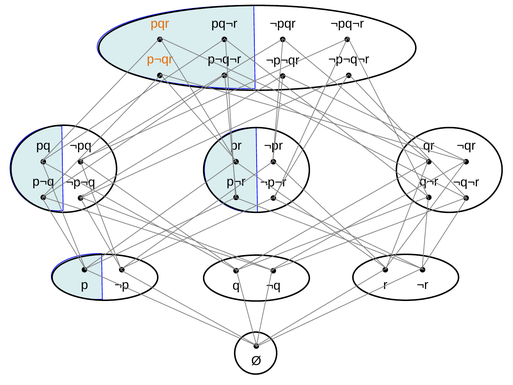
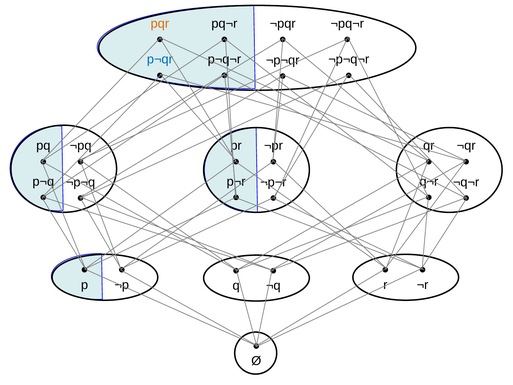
p¬qr colour: orange -> blue (160, 59)
